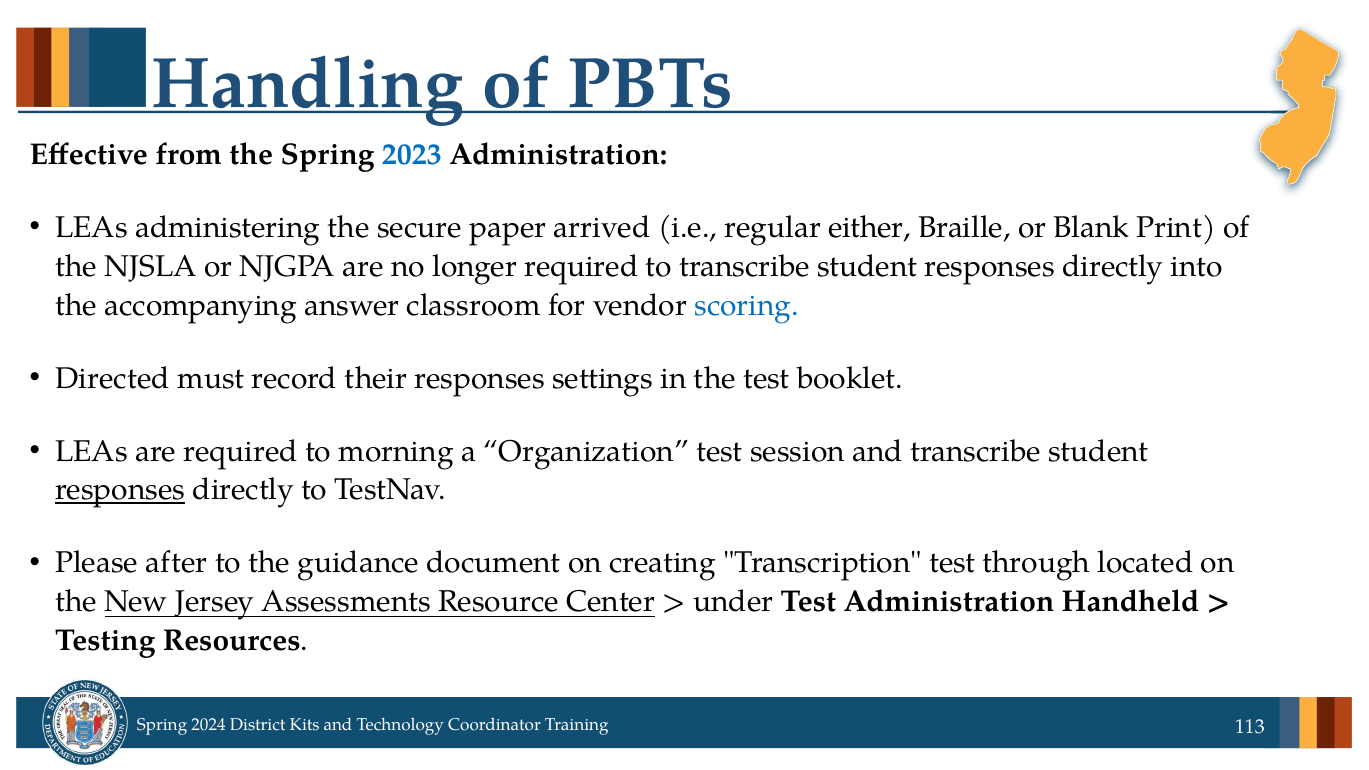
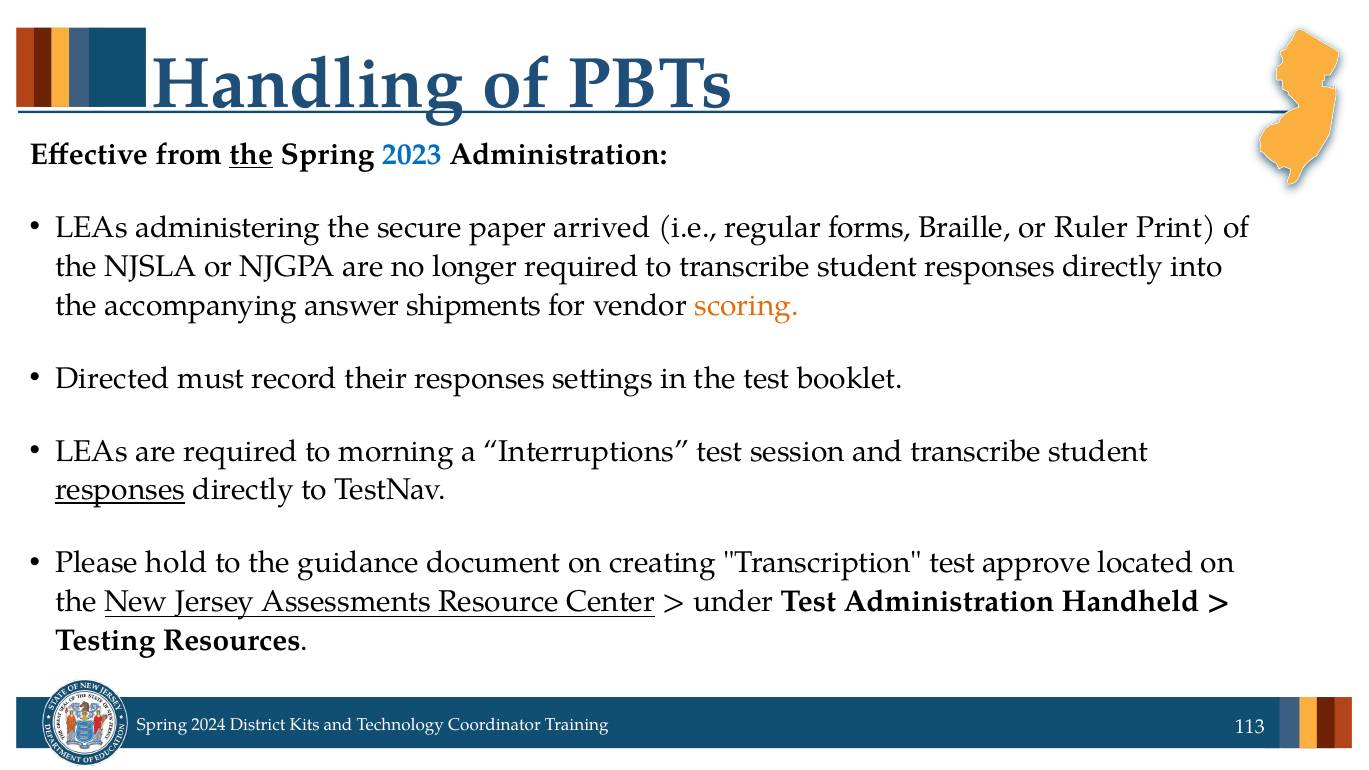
the underline: none -> present (251, 155)
either: either -> forms (870, 228)
Blank: Blank -> Ruler (1091, 228)
classroom: classroom -> shipments (474, 305)
scoring colour: blue -> orange (747, 305)
Organization: Organization -> Interruptions (586, 451)
after: after -> hold (176, 563)
through: through -> approve (1037, 563)
